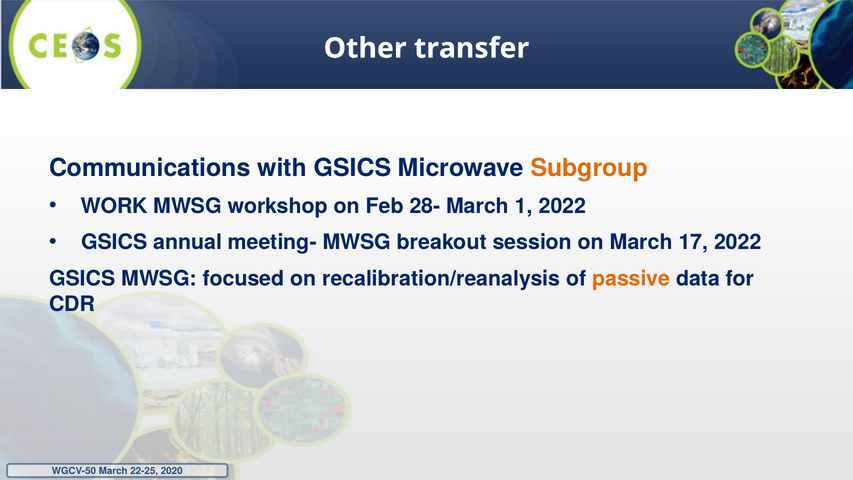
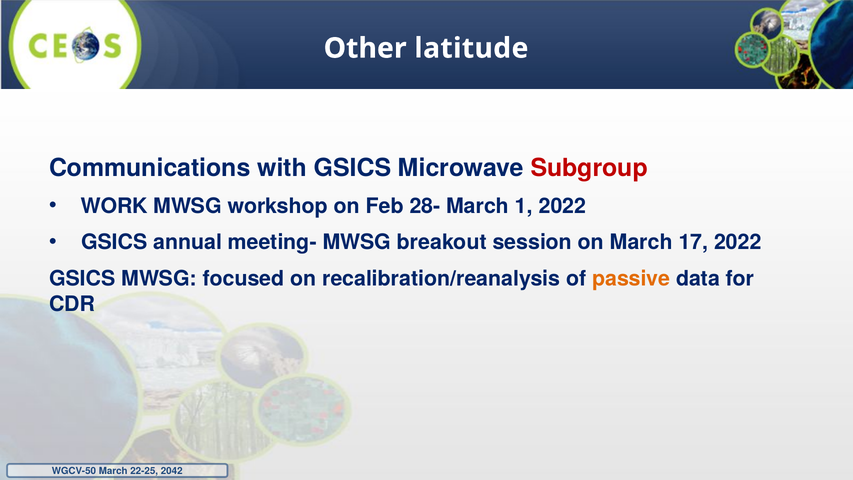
transfer: transfer -> latitude (471, 48)
Subgroup colour: orange -> red (589, 168)
2020: 2020 -> 2042 (172, 471)
